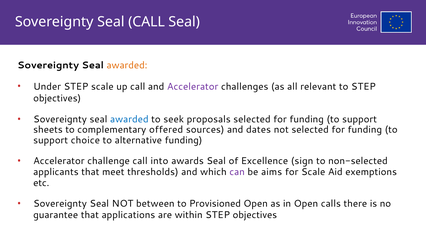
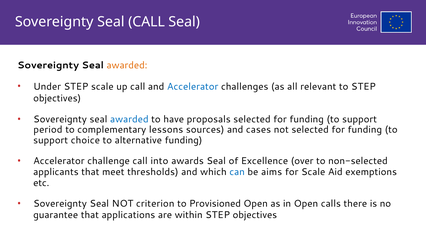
Accelerator colour: purple -> blue (193, 87)
seek: seek -> have (174, 119)
sheets: sheets -> period (48, 130)
offered: offered -> lessons (166, 130)
dates: dates -> cases (259, 130)
sign: sign -> over (302, 161)
can colour: purple -> blue (237, 172)
between: between -> criterion (155, 204)
